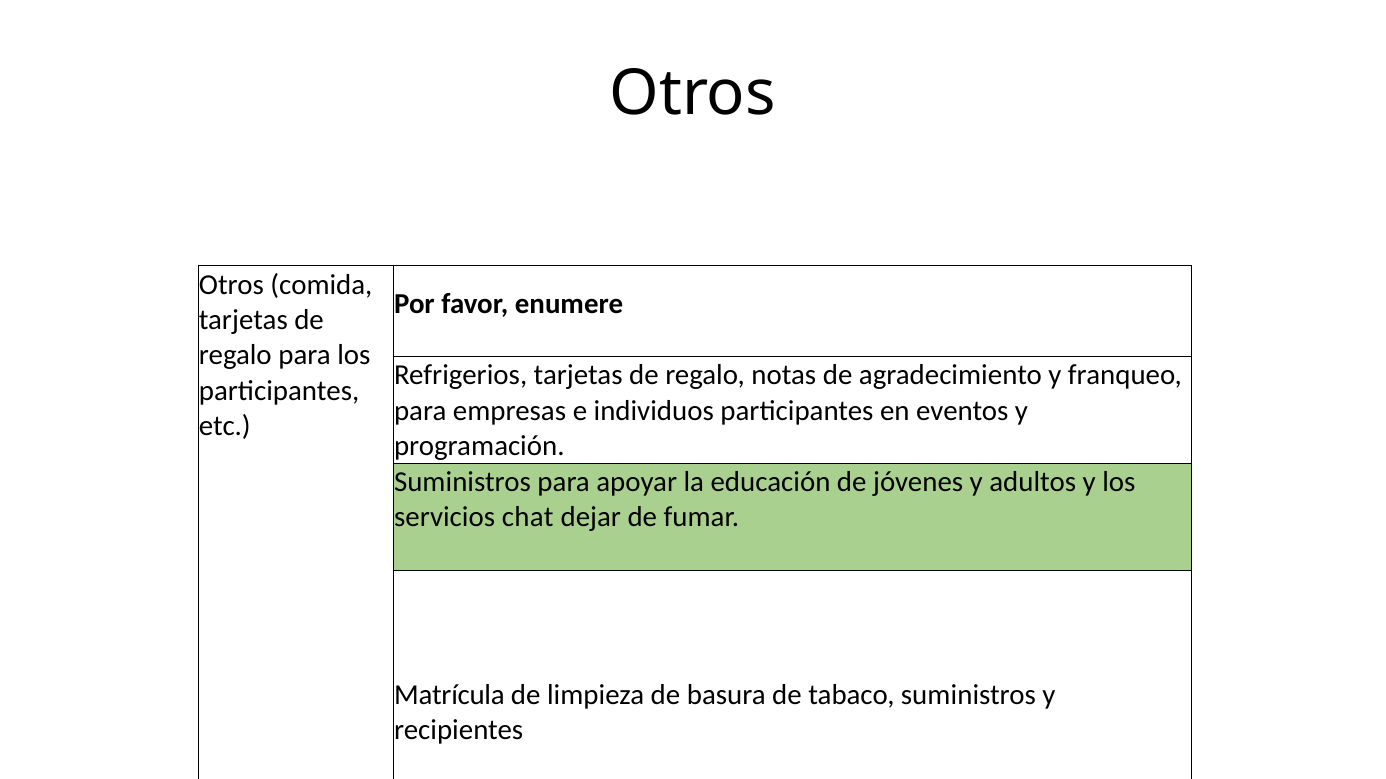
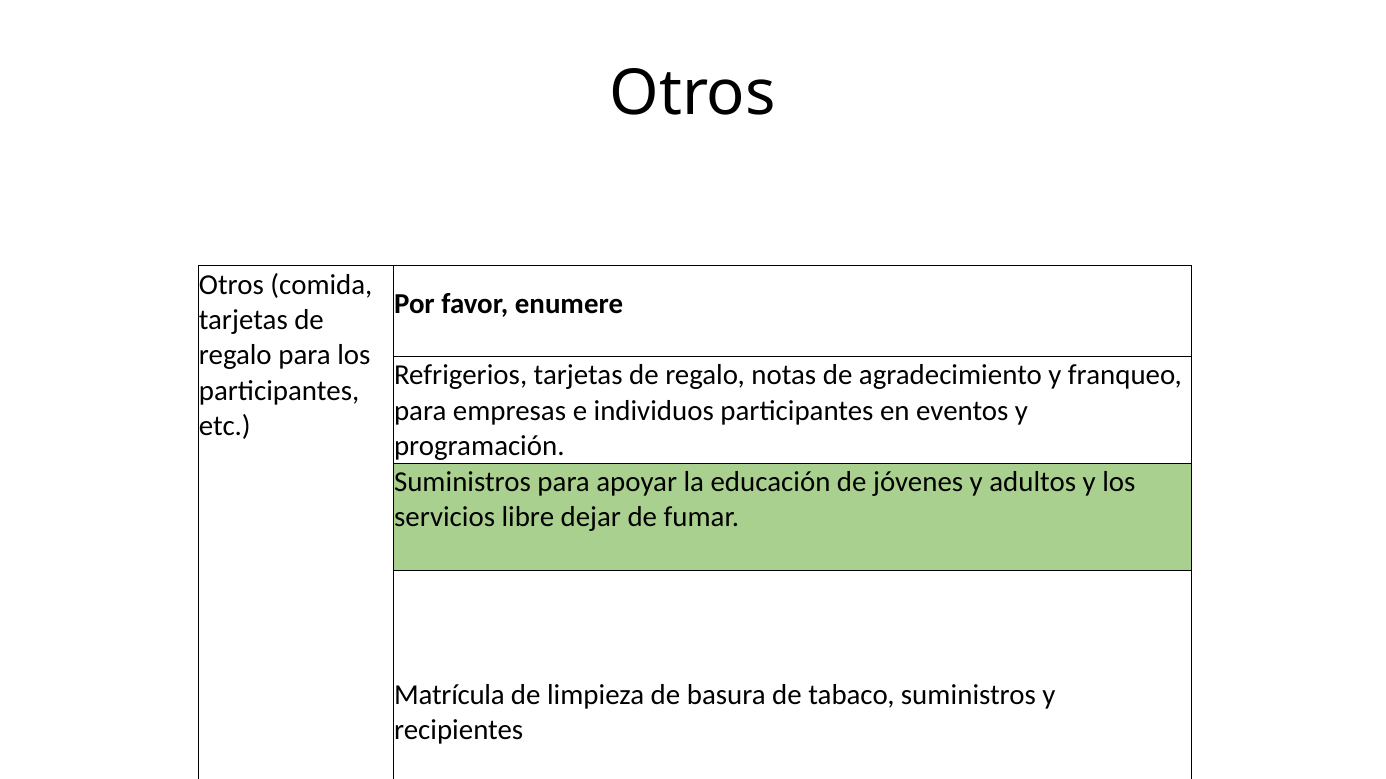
chat: chat -> libre (528, 518)
